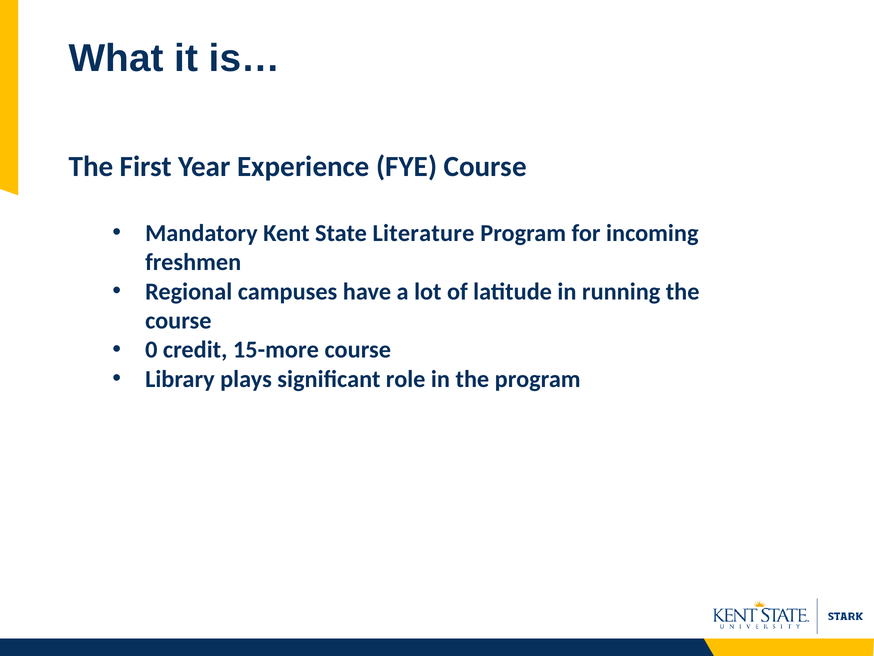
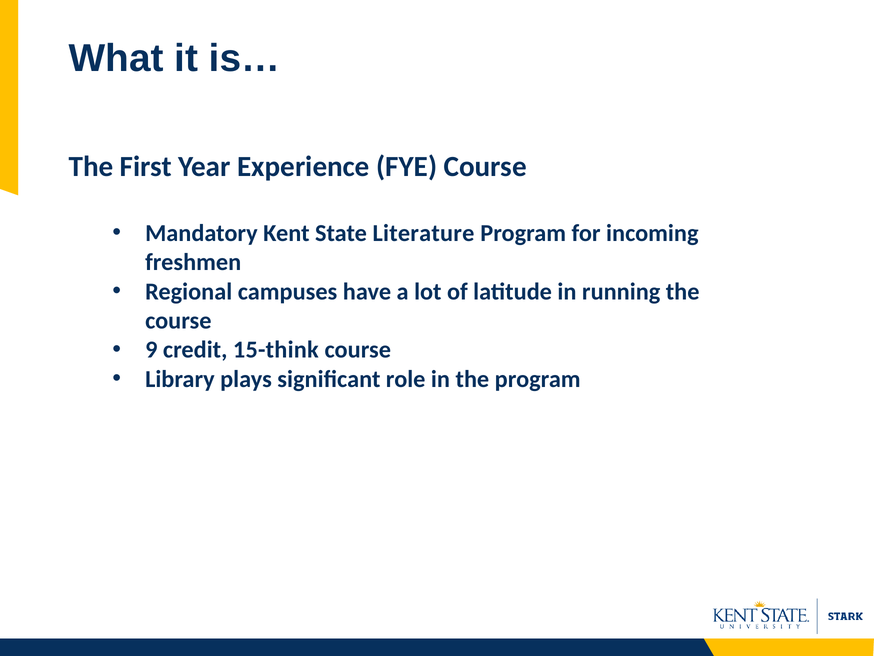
0: 0 -> 9 (151, 350)
15-more: 15-more -> 15-think (276, 350)
